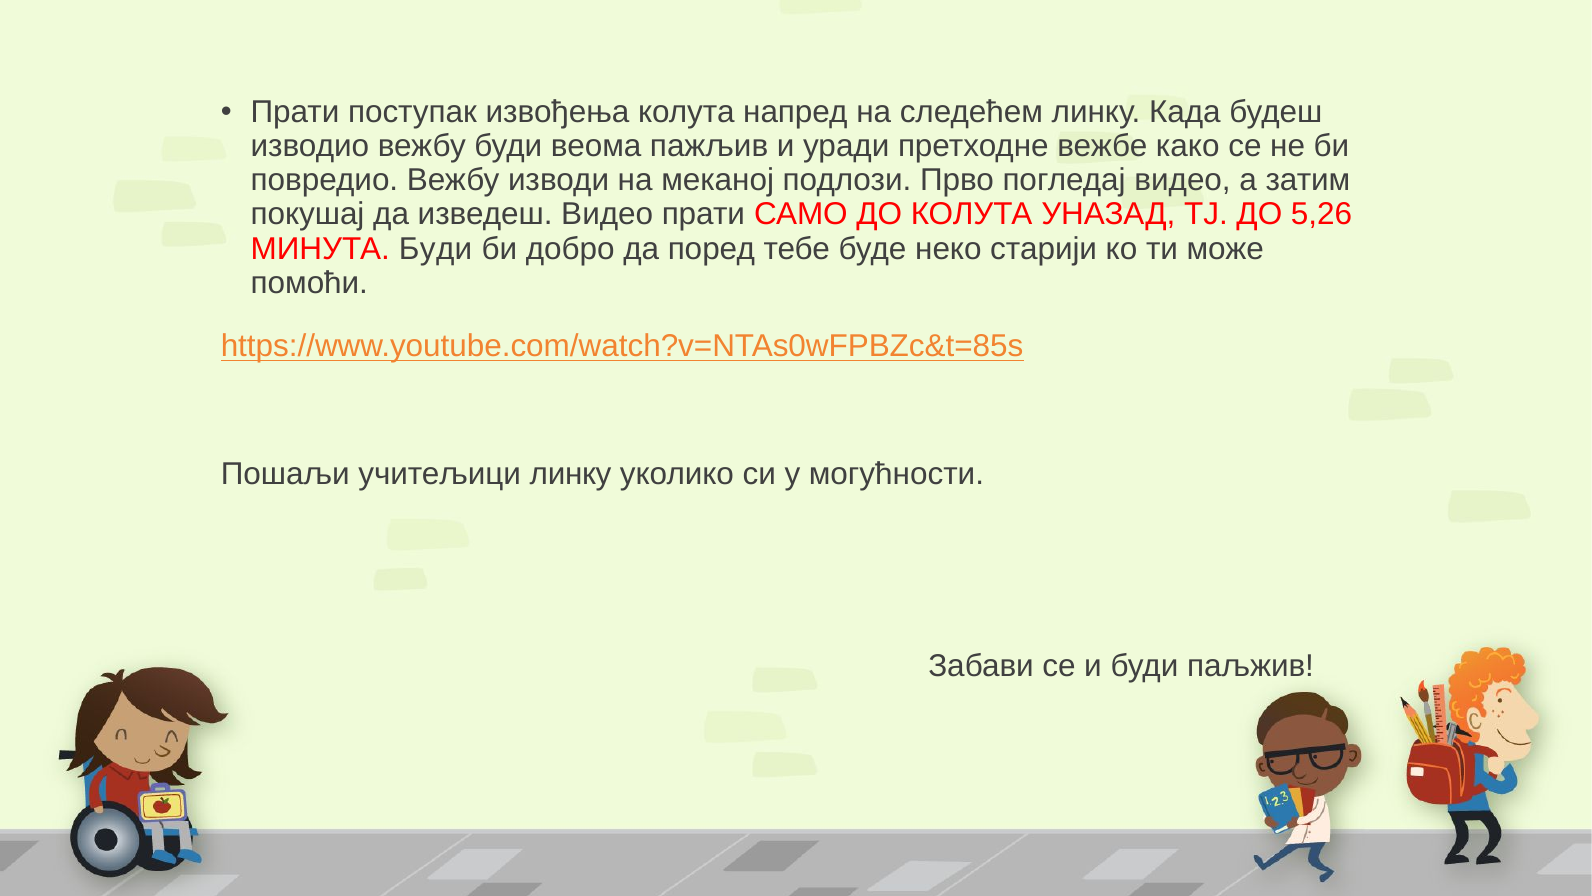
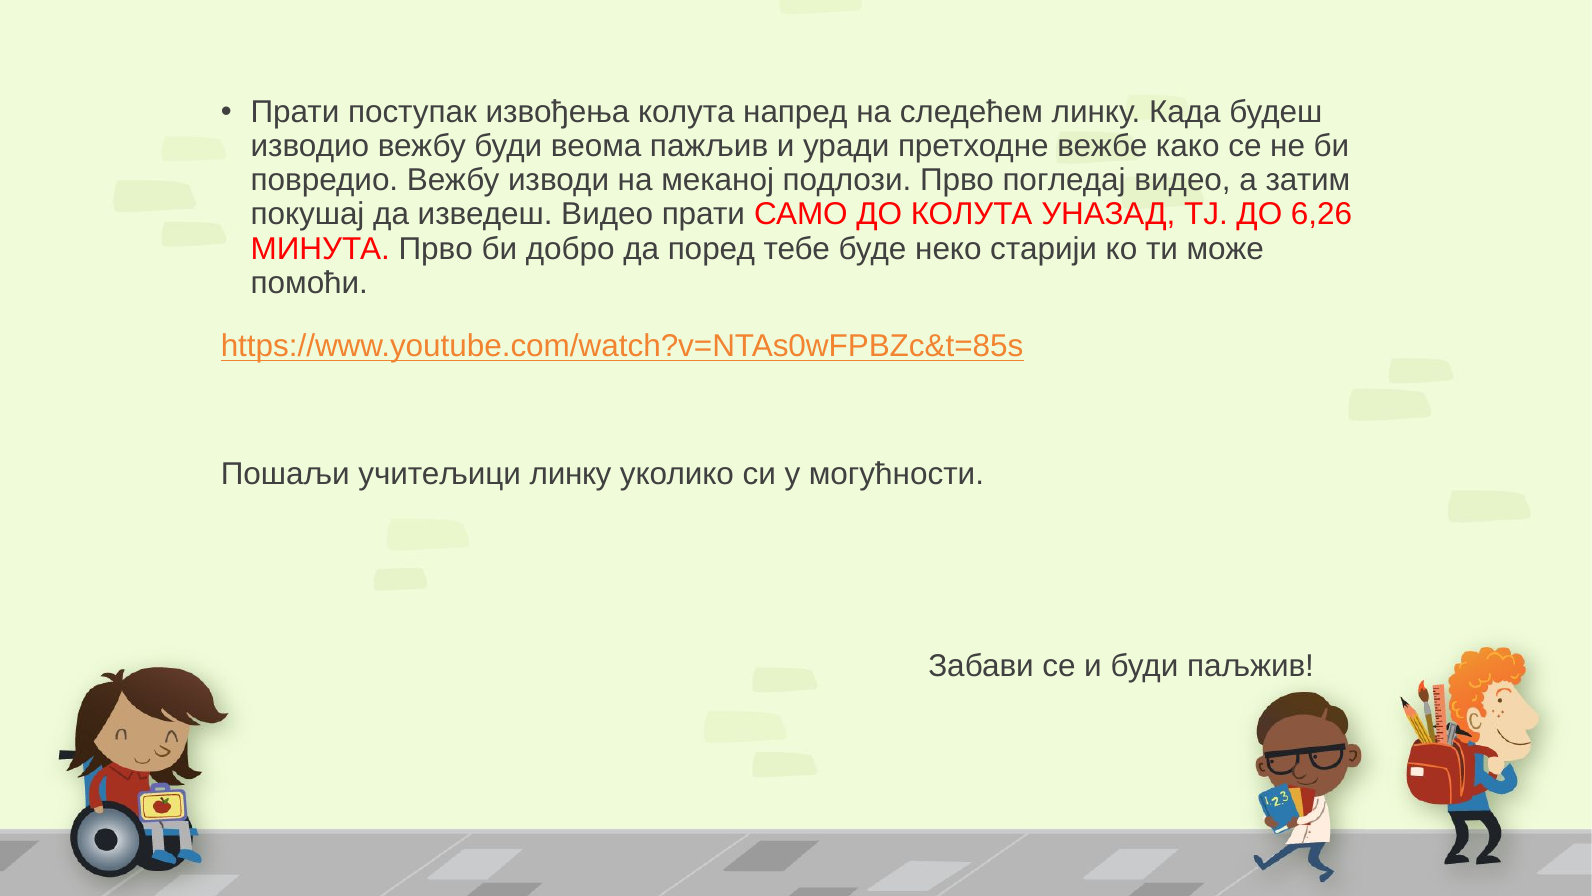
5,26: 5,26 -> 6,26 (1322, 214)
МИНУТА Буди: Буди -> Прво (436, 248)
